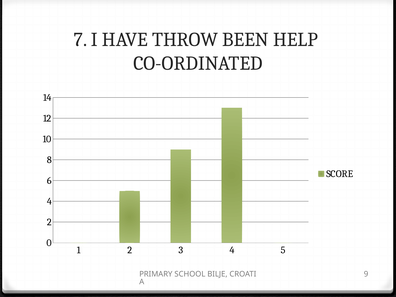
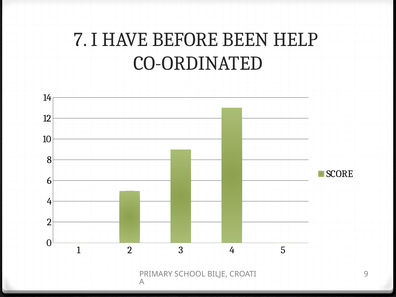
THROW: THROW -> BEFORE (185, 40)
